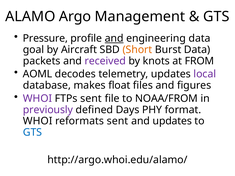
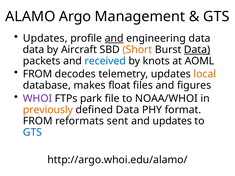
Pressure: Pressure -> Updates (45, 38)
goal: goal -> data (34, 50)
Data underline: none -> present (197, 50)
received colour: purple -> blue (105, 61)
FROM: FROM -> AOML (199, 61)
AOML: AOML -> FROM (38, 74)
local colour: purple -> orange (205, 74)
FTPs sent: sent -> park (91, 99)
NOAA/FROM: NOAA/FROM -> NOAA/WHOI (166, 99)
previously colour: purple -> orange (48, 110)
defined Days: Days -> Data (127, 110)
WHOI: WHOI -> FROM (38, 121)
